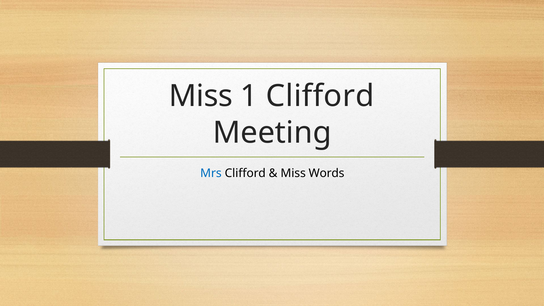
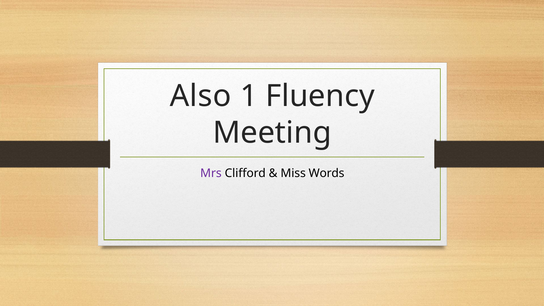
Miss: Miss -> Also (201, 96)
1 Clifford: Clifford -> Fluency (320, 96)
Mrs colour: blue -> purple (211, 173)
